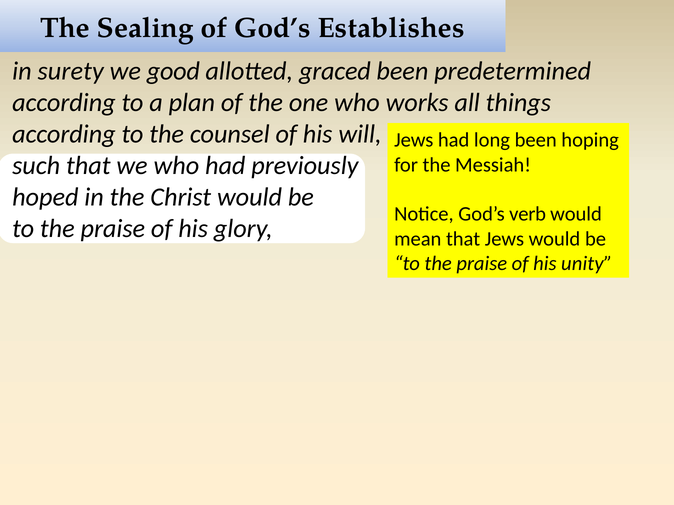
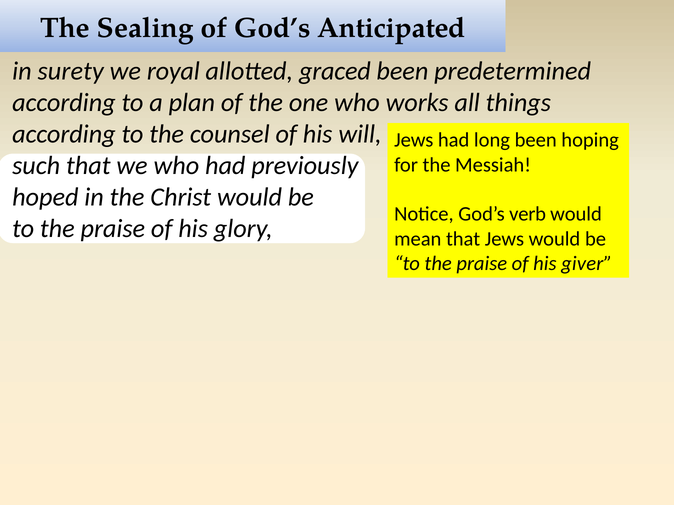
Establishes: Establishes -> Anticipated (391, 28)
good: good -> royal (173, 71)
unity: unity -> giver (587, 264)
